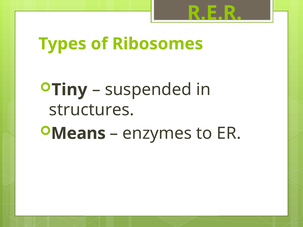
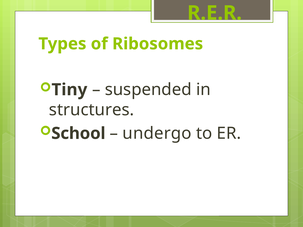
Means: Means -> School (78, 134)
enzymes: enzymes -> undergo (157, 134)
